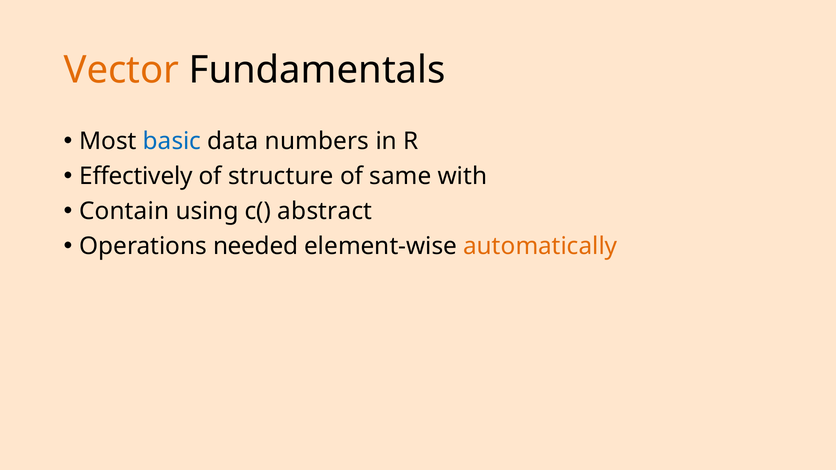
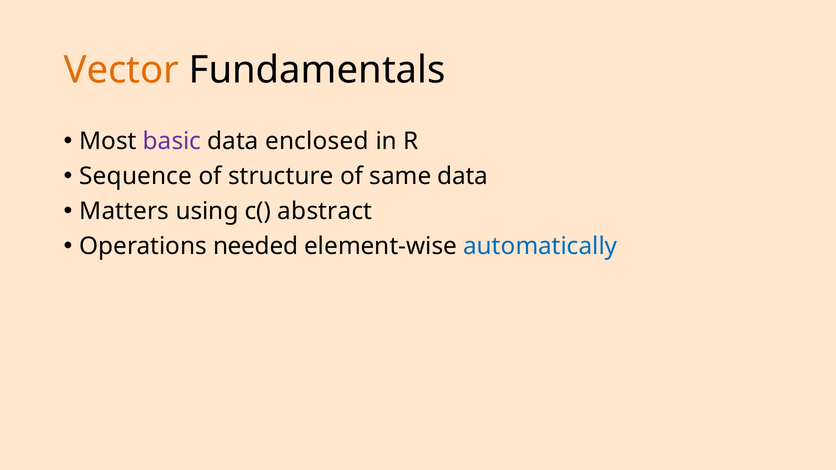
basic colour: blue -> purple (172, 141)
numbers: numbers -> enclosed (317, 141)
Effectively: Effectively -> Sequence (136, 176)
same with: with -> data (463, 176)
Contain: Contain -> Matters (124, 211)
automatically colour: orange -> blue (540, 247)
